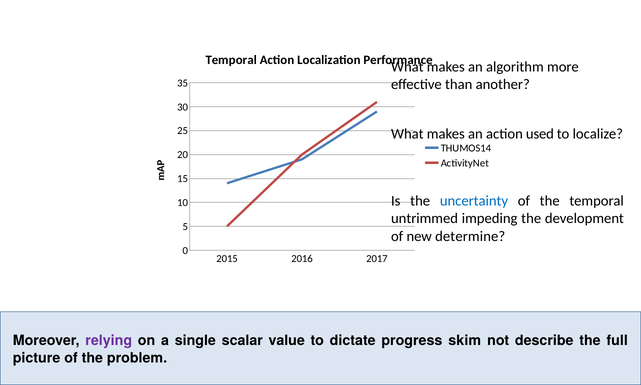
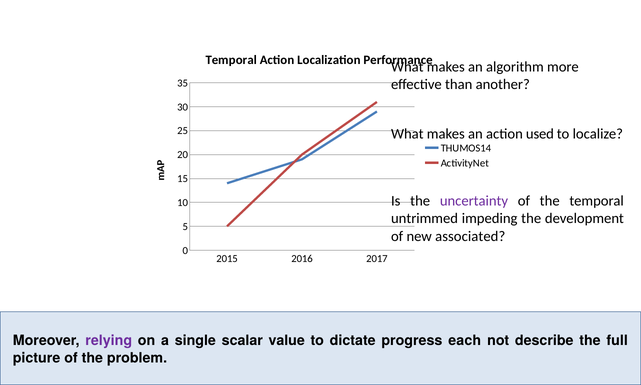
uncertainty colour: blue -> purple (474, 201)
determine: determine -> associated (470, 236)
skim: skim -> each (465, 340)
